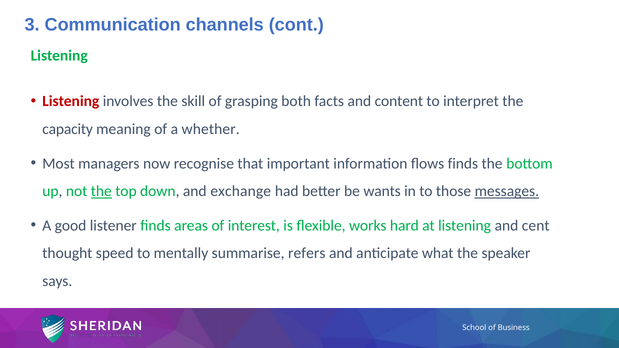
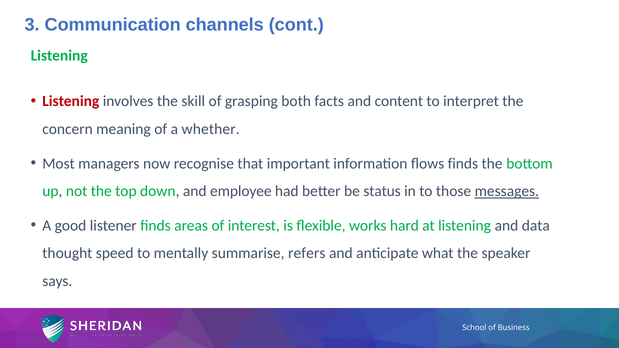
capacity: capacity -> concern (68, 129)
the underline: present -> none (101, 191)
exchange: exchange -> employee (241, 191)
wants: wants -> status (382, 191)
cent: cent -> data (536, 226)
